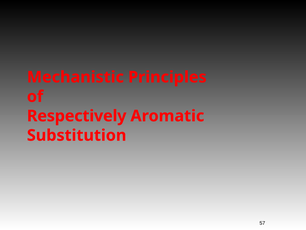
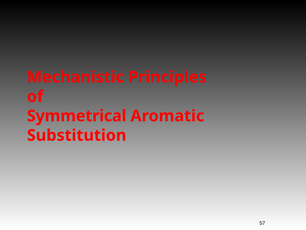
Respectively: Respectively -> Symmetrical (77, 116)
